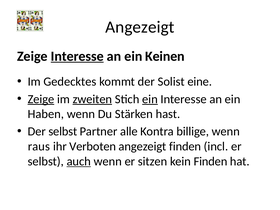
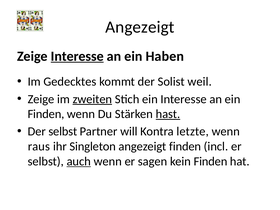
Keinen: Keinen -> Haben (165, 56)
eine: eine -> weil (200, 82)
Zeige underline: present -> none (41, 99)
ein underline: present -> none (150, 99)
Haben: Haben -> Finden (46, 114)
hast underline: none -> present (168, 114)
alle: alle -> will (129, 131)
billige: billige -> letzte (193, 131)
Verboten: Verboten -> Singleton (93, 146)
sitzen: sitzen -> sagen (153, 161)
